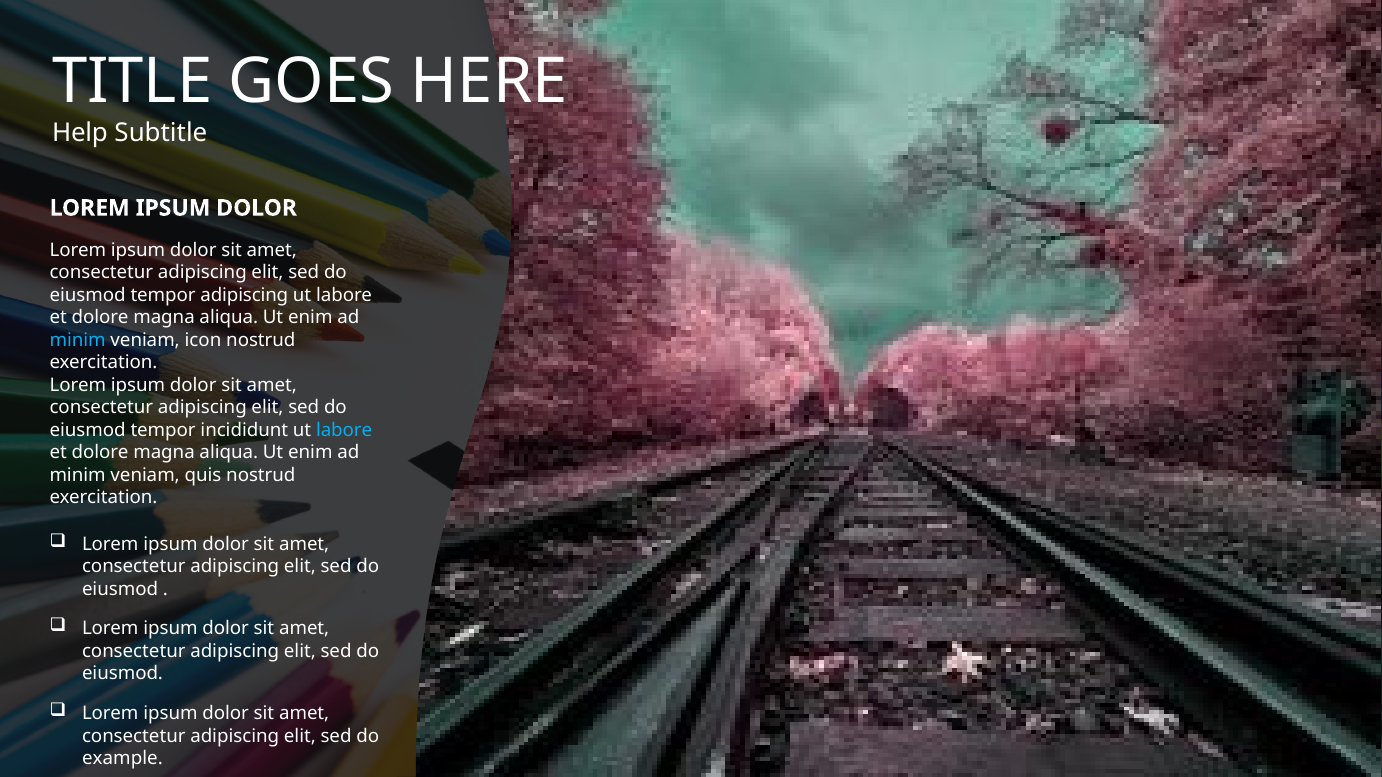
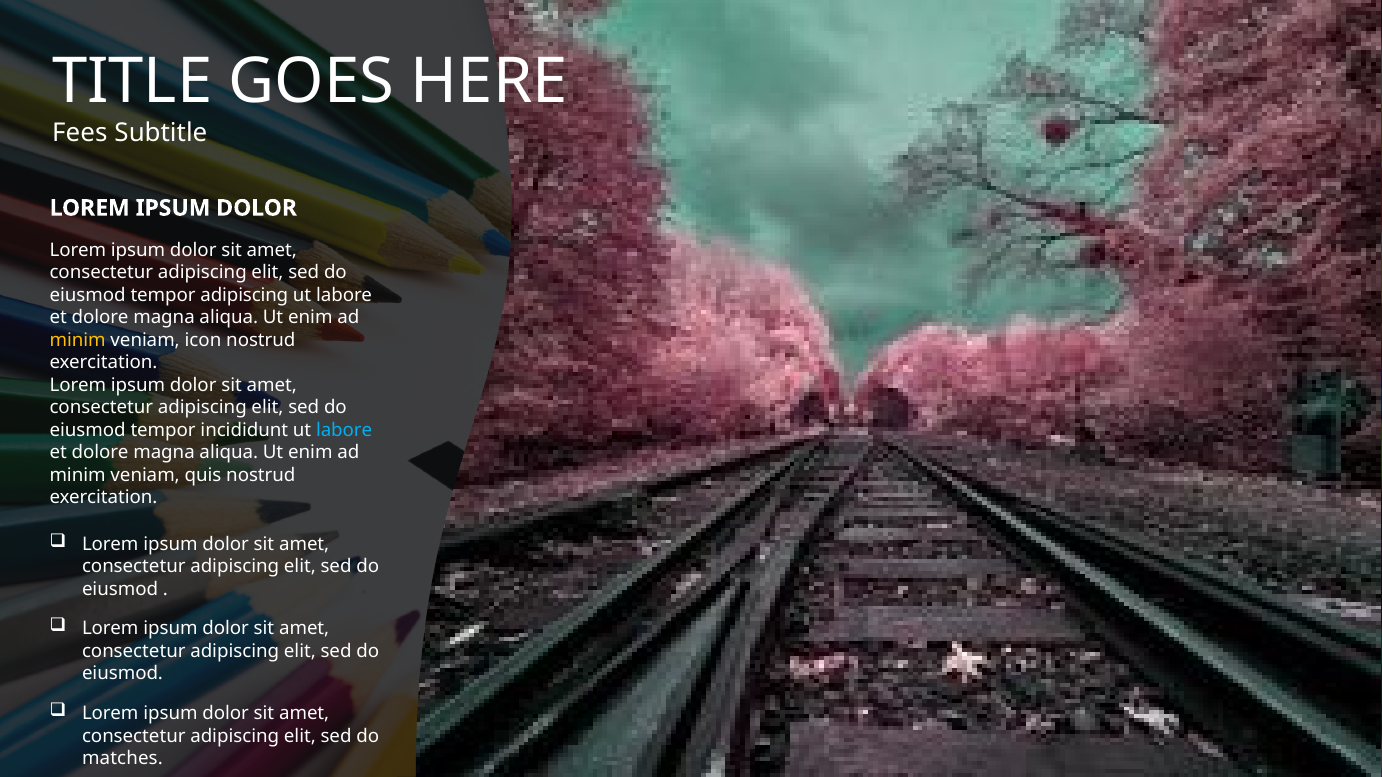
Help: Help -> Fees (80, 133)
minim colour: light blue -> yellow (78, 340)
example: example -> matches (122, 759)
